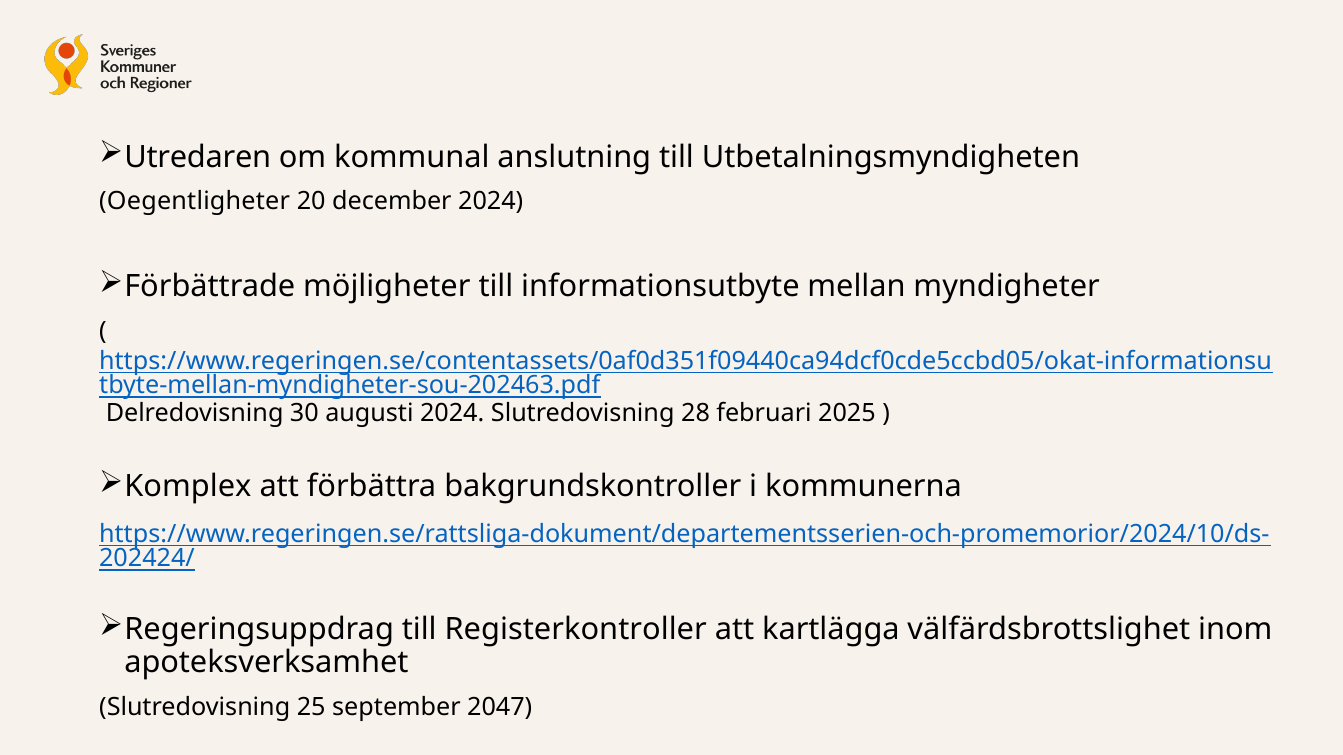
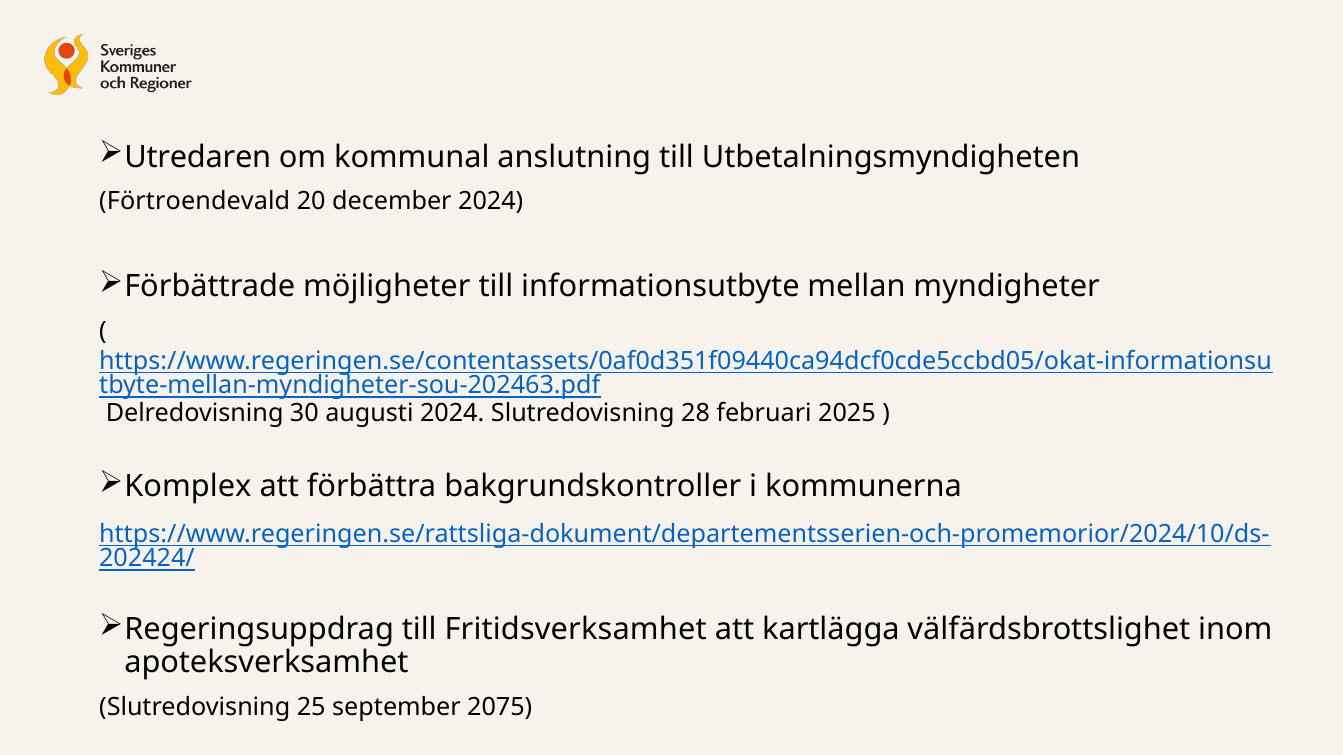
Oegentligheter: Oegentligheter -> Förtroendevald (195, 201)
Registerkontroller: Registerkontroller -> Fritidsverksamhet (576, 630)
2047: 2047 -> 2075 (500, 707)
